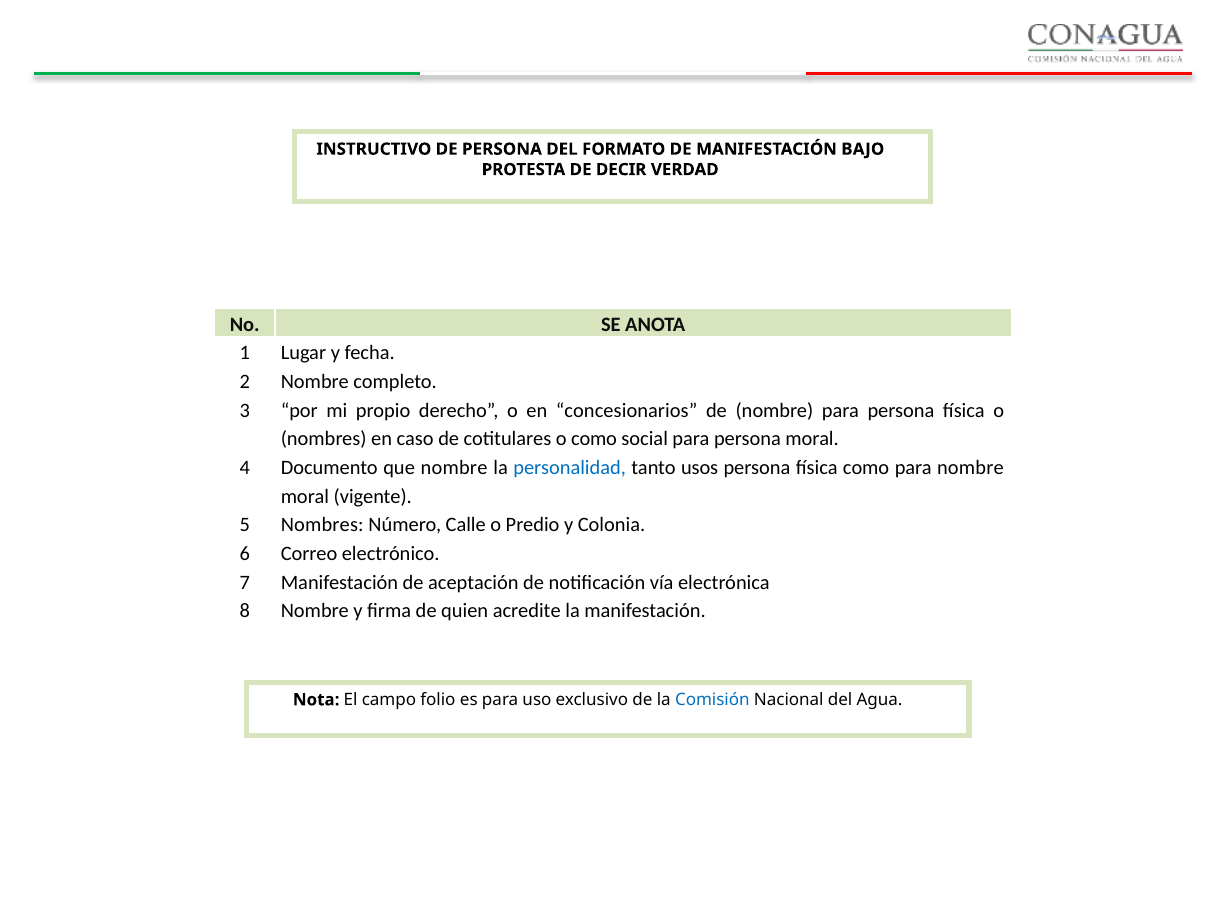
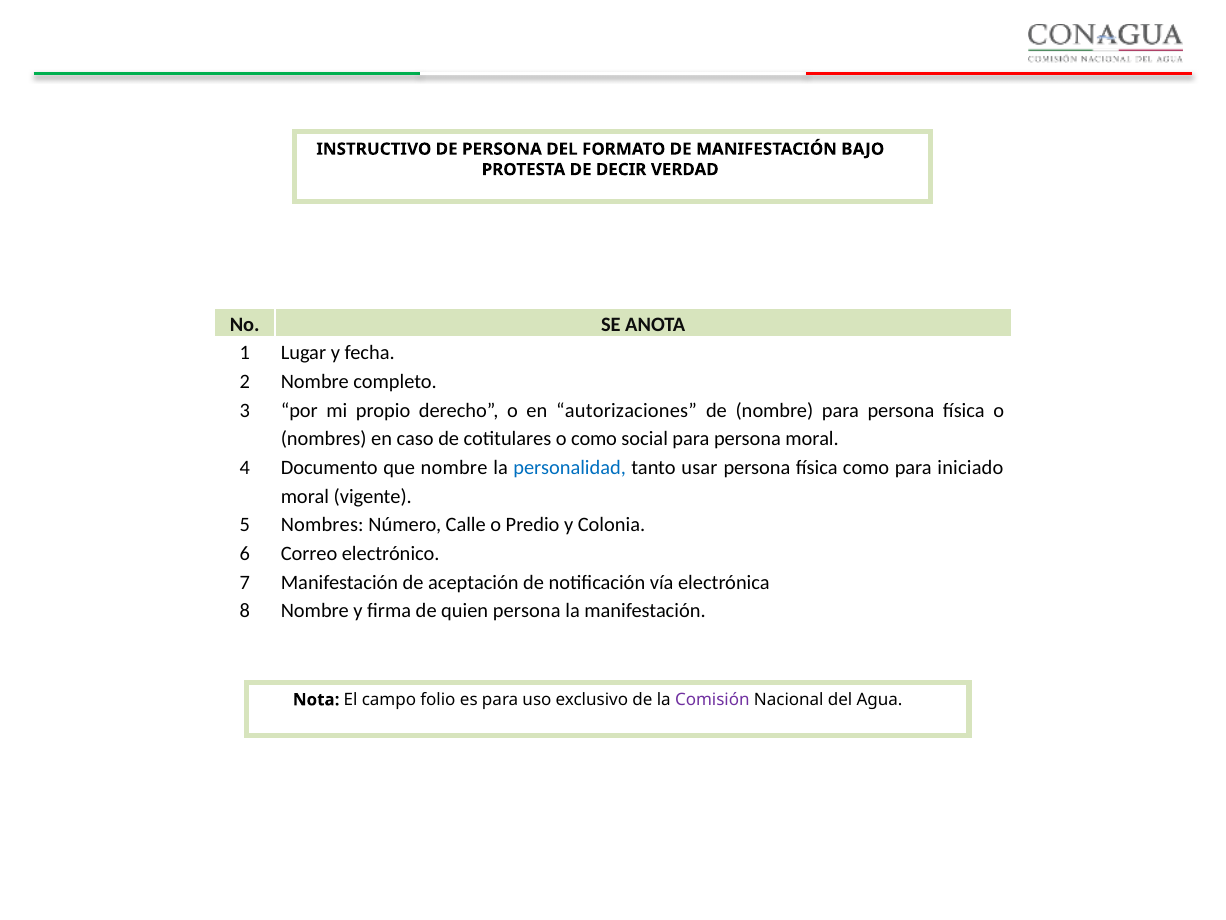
concesionarios: concesionarios -> autorizaciones (627, 410)
usos: usos -> usar (699, 467)
para nombre: nombre -> iniciado (970, 467)
quien acredite: acredite -> persona (527, 611)
Comisión colour: blue -> purple (712, 699)
